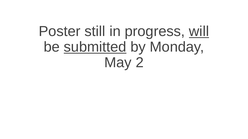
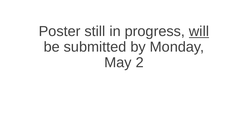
submitted underline: present -> none (95, 47)
